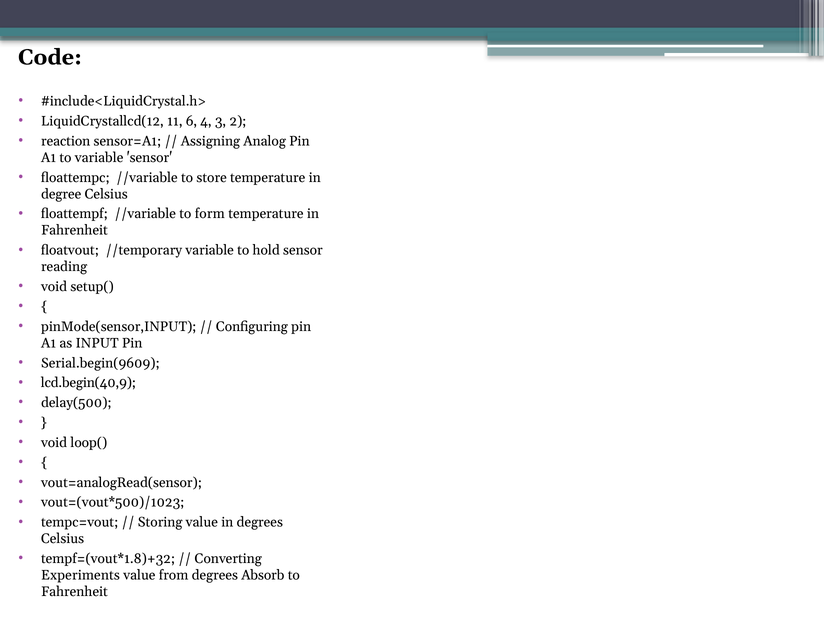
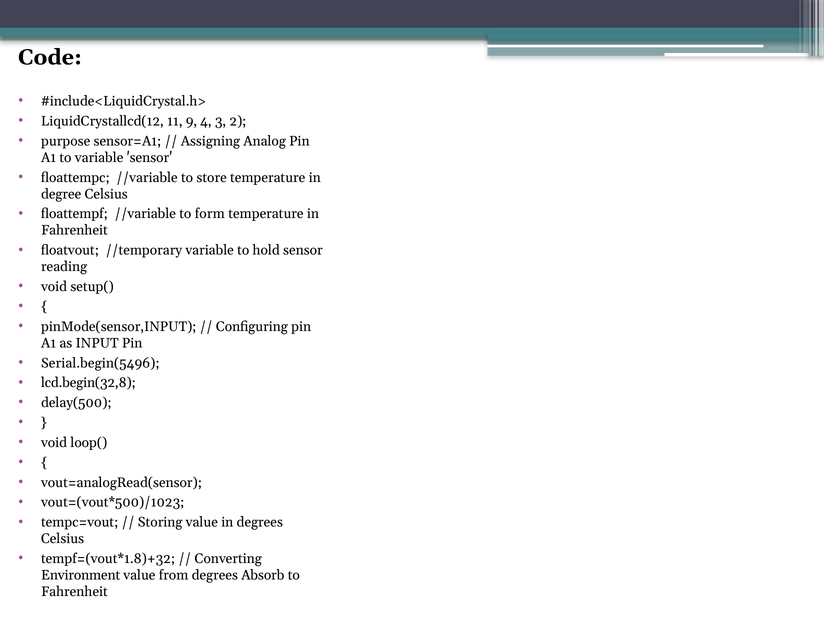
6: 6 -> 9 (191, 121)
reaction: reaction -> purpose (66, 141)
Serial.begin(9609: Serial.begin(9609 -> Serial.begin(5496 (100, 363)
lcd.begin(40,9: lcd.begin(40,9 -> lcd.begin(32,8 (88, 383)
Experiments: Experiments -> Environment (81, 575)
